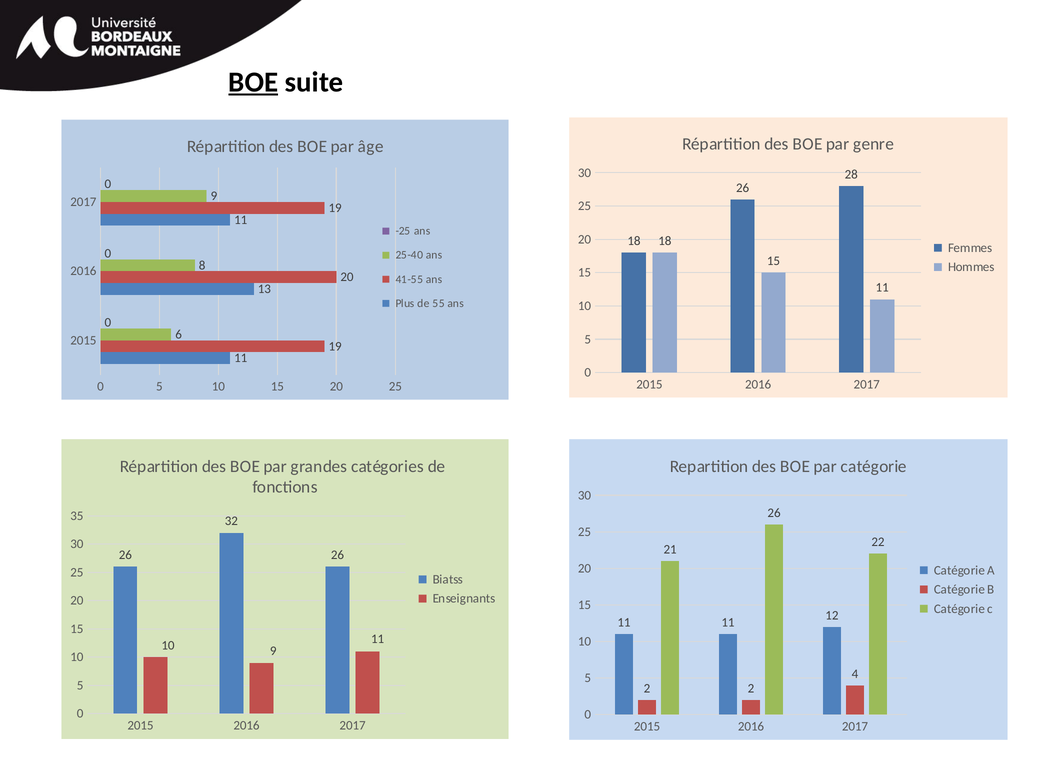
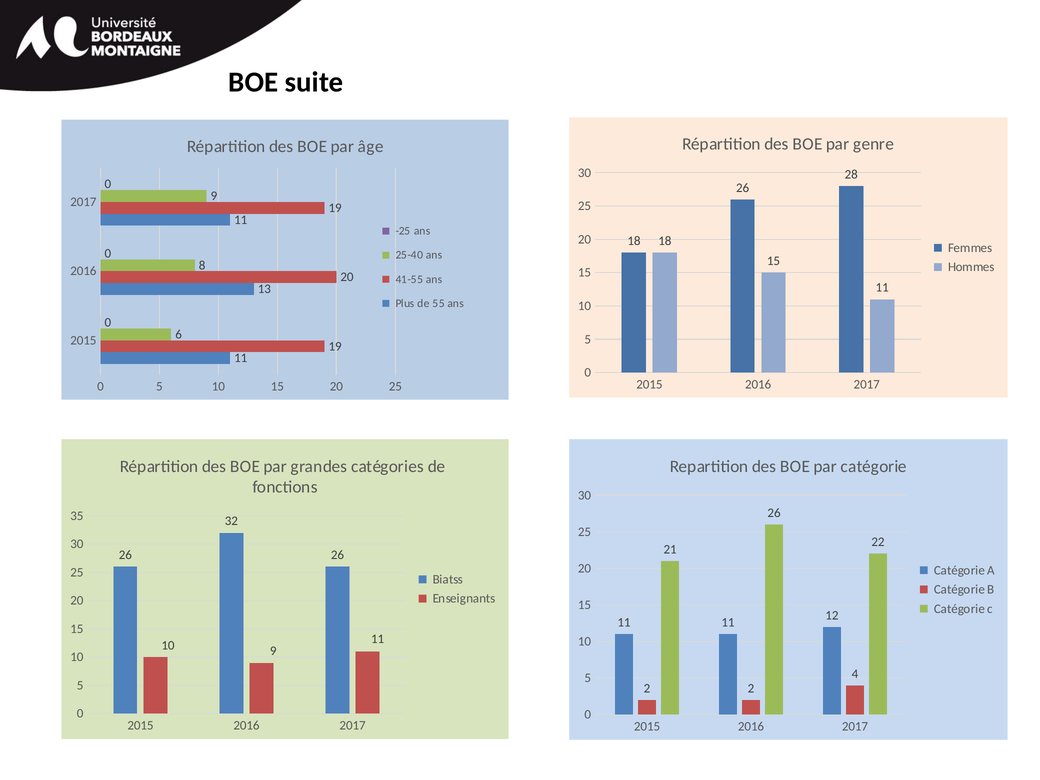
BOE underline: present -> none (253, 82)
